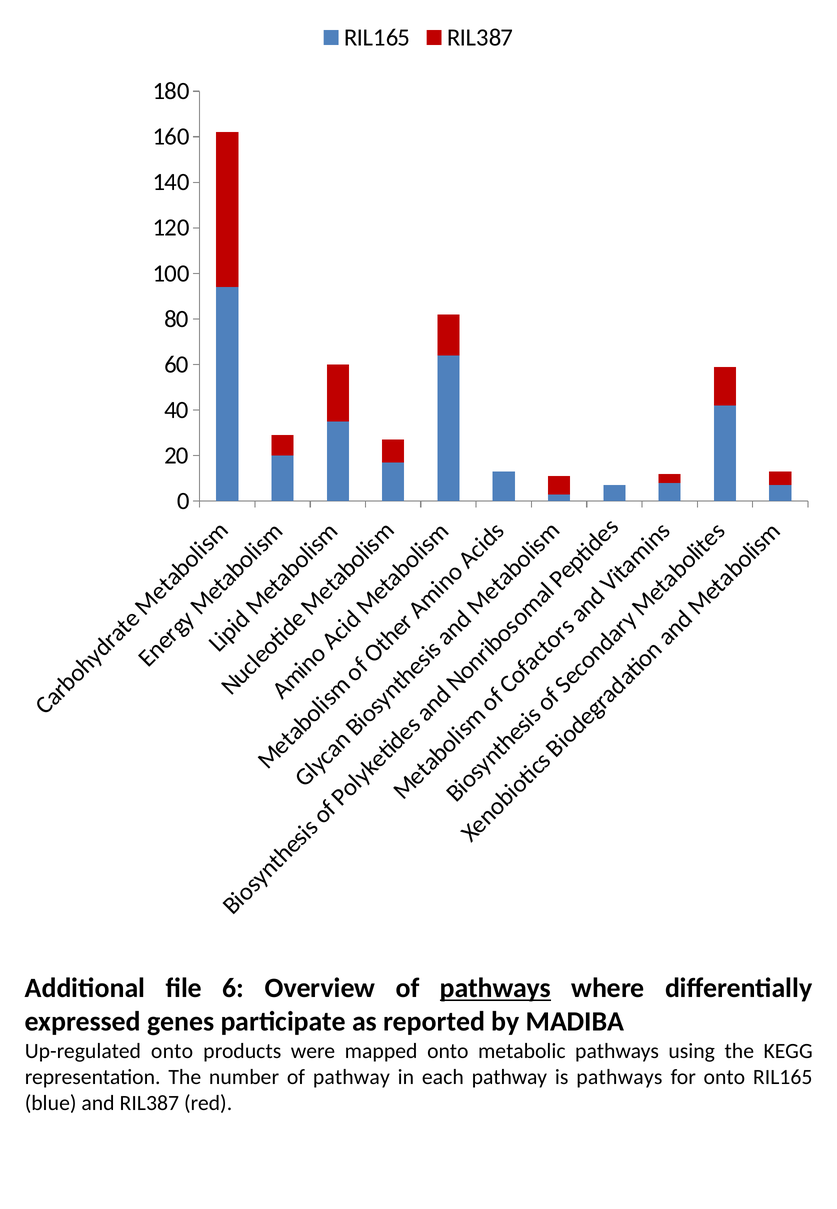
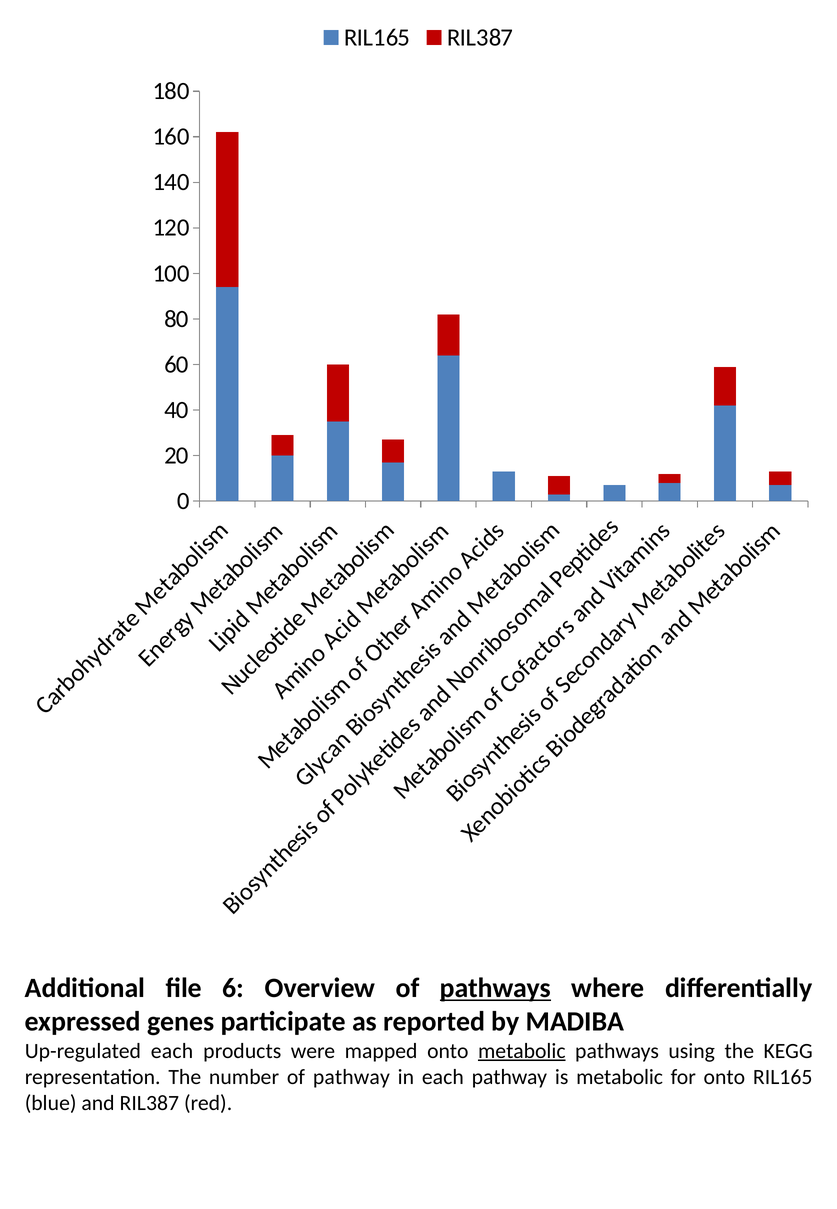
Up-regulated onto: onto -> each (172, 1051)
metabolic underline: none -> present (522, 1051)
is pathways: pathways -> metabolic (620, 1077)
